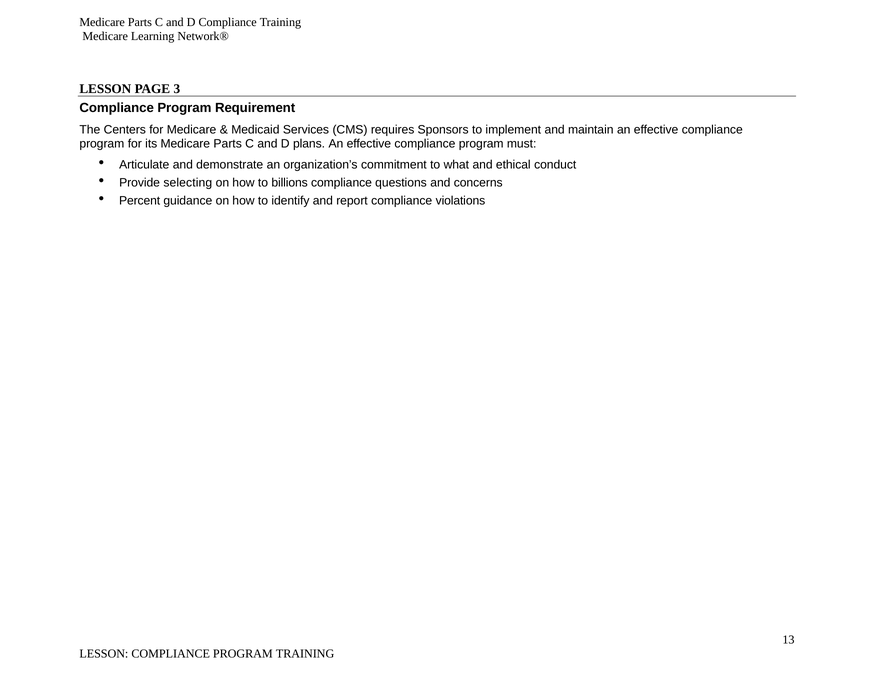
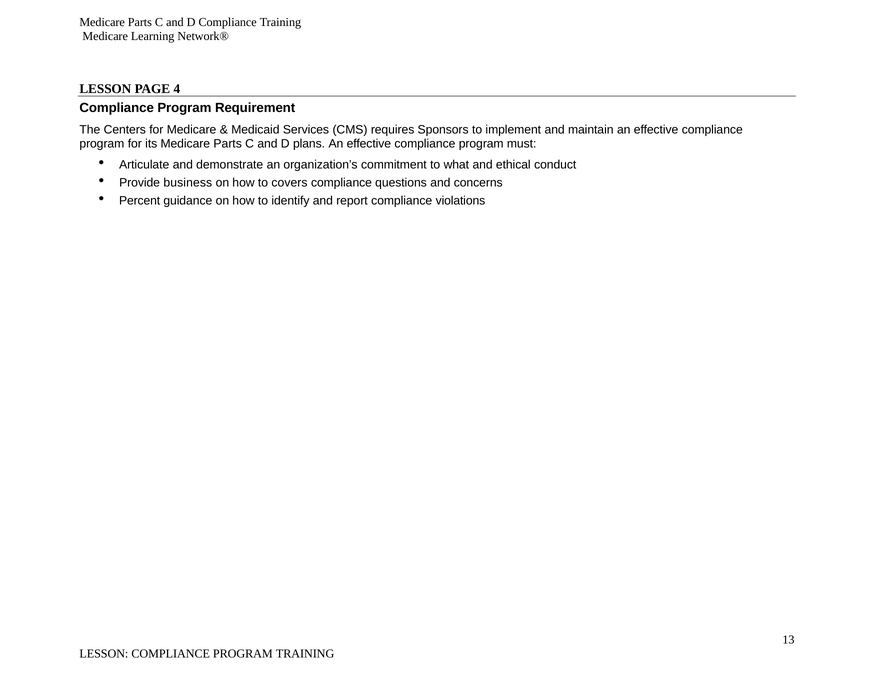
3: 3 -> 4 (177, 89)
selecting: selecting -> business (188, 183)
billions: billions -> covers (289, 183)
